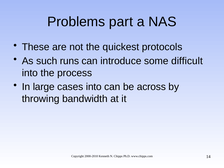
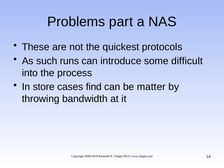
large: large -> store (44, 87)
cases into: into -> find (94, 87)
across: across -> matter (151, 87)
